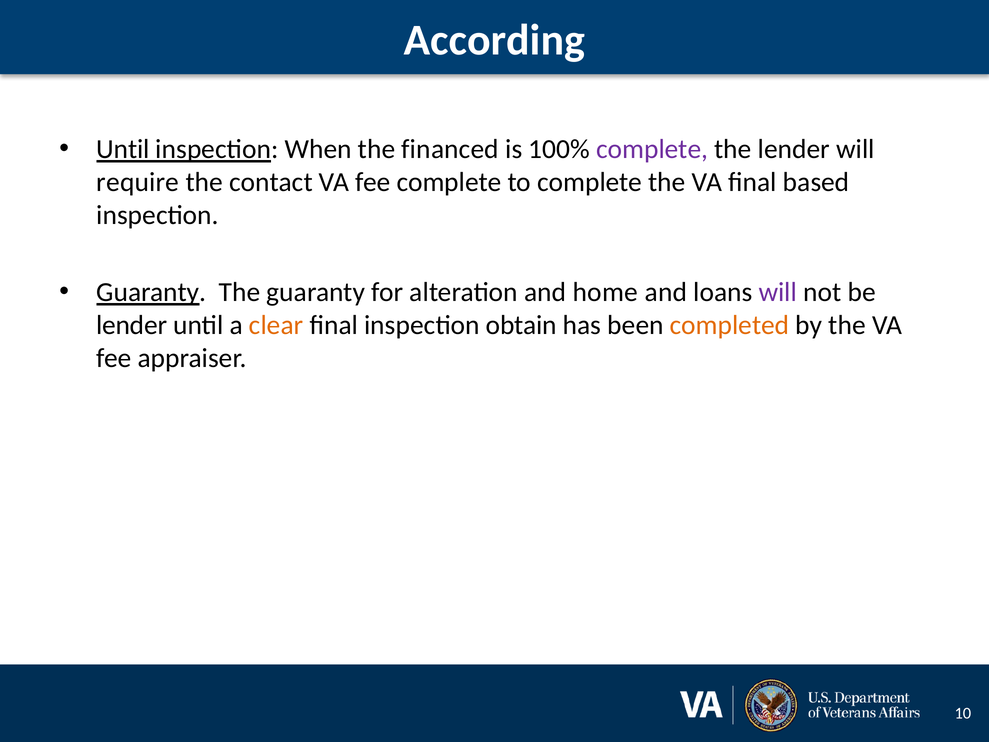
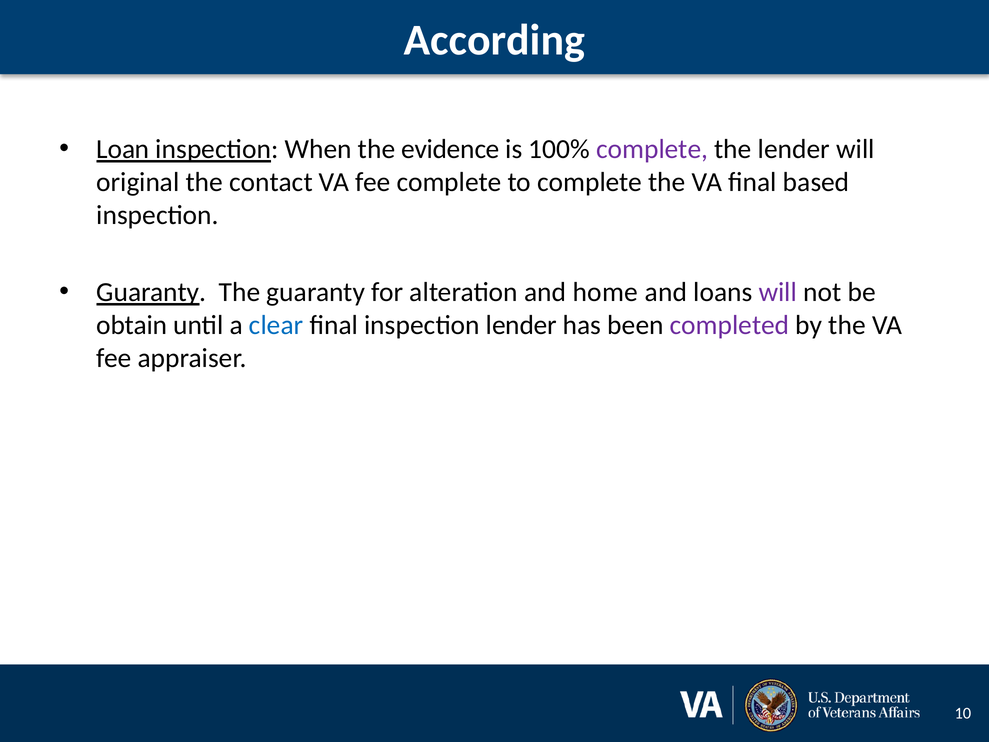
Until: Until -> Loan (123, 149)
financed: financed -> evidence (450, 149)
require: require -> original (138, 182)
lender: lender -> obtain (132, 325)
clear colour: orange -> blue (276, 325)
inspection obtain: obtain -> lender (521, 325)
completed colour: orange -> purple (730, 325)
